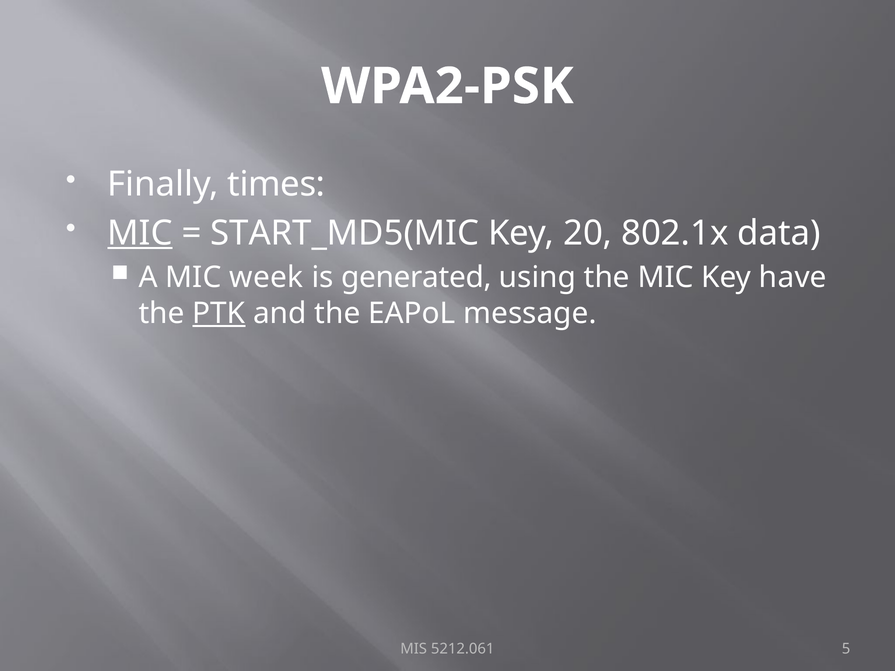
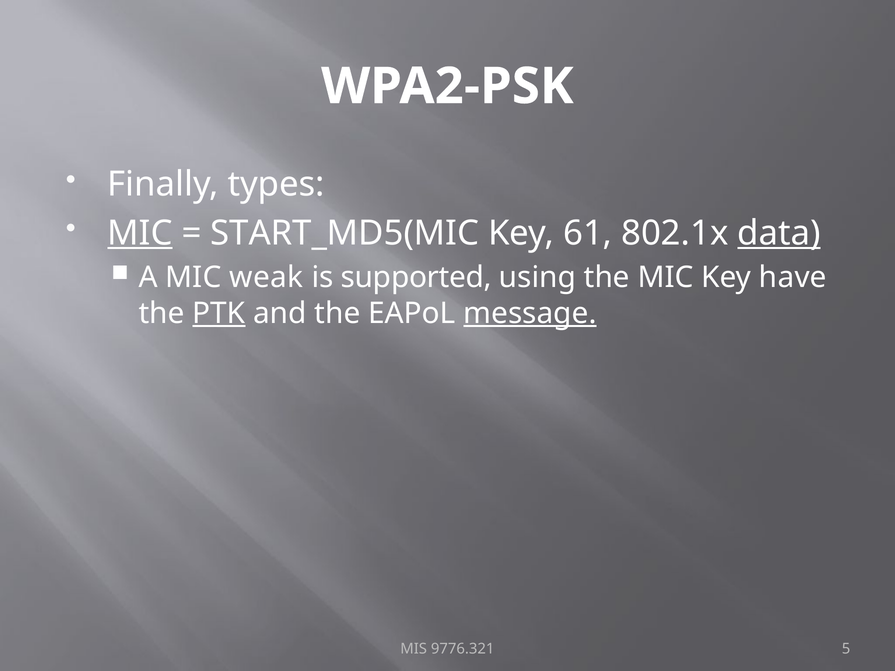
times: times -> types (276, 184)
20: 20 -> 61 (588, 233)
data underline: none -> present (779, 233)
week: week -> weak (266, 278)
generated: generated -> supported (416, 278)
message underline: none -> present (530, 313)
5212.061: 5212.061 -> 9776.321 (463, 649)
